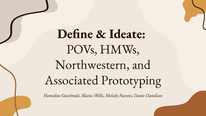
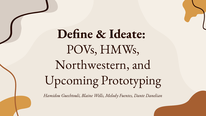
Associated: Associated -> Upcoming (72, 80)
